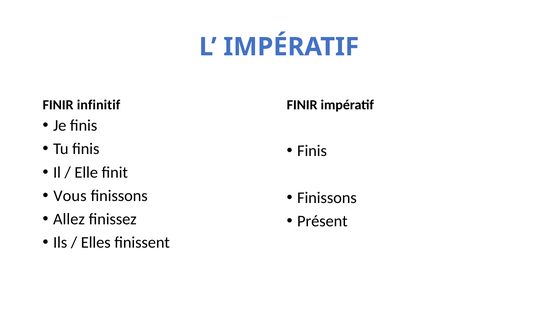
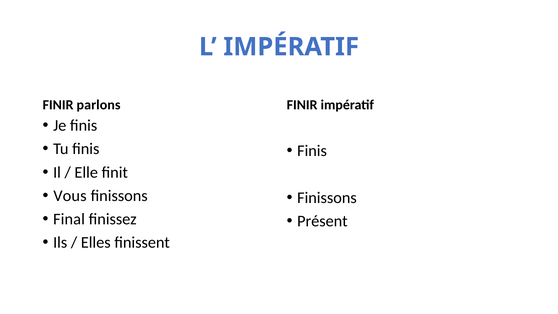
infinitif: infinitif -> parlons (99, 105)
Allez: Allez -> Final (69, 219)
